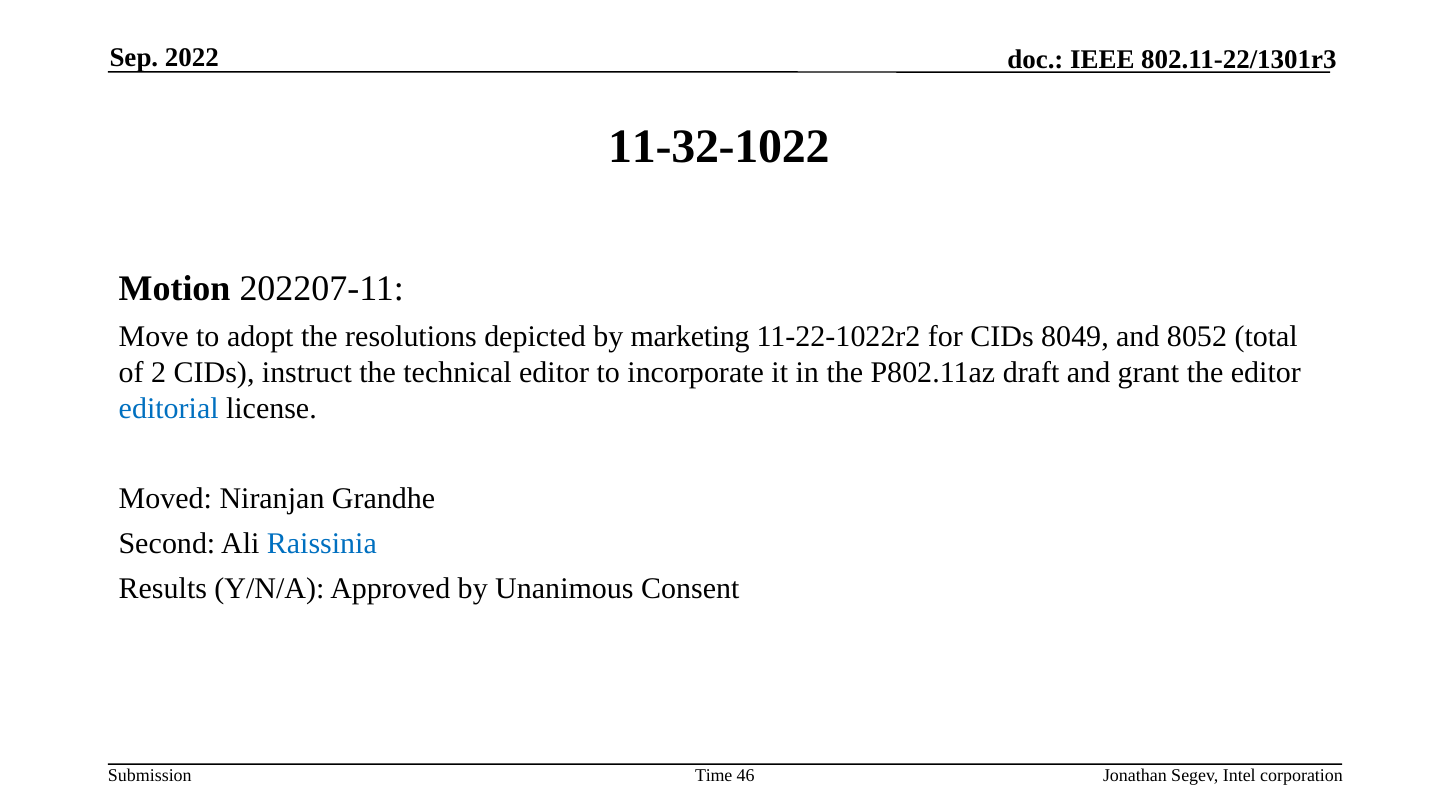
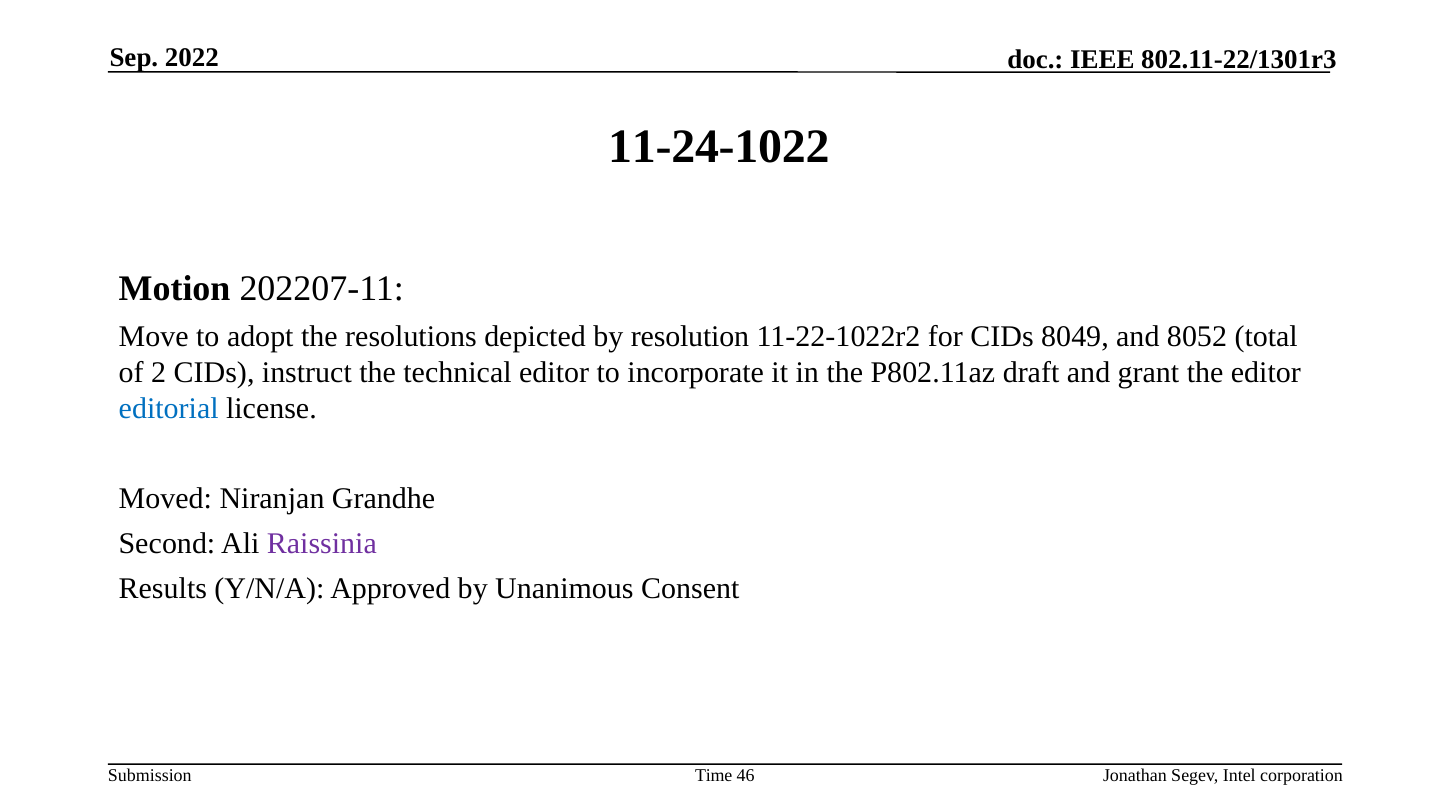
11-32-1022: 11-32-1022 -> 11-24-1022 (719, 147)
marketing: marketing -> resolution (690, 336)
Raissinia colour: blue -> purple (322, 543)
